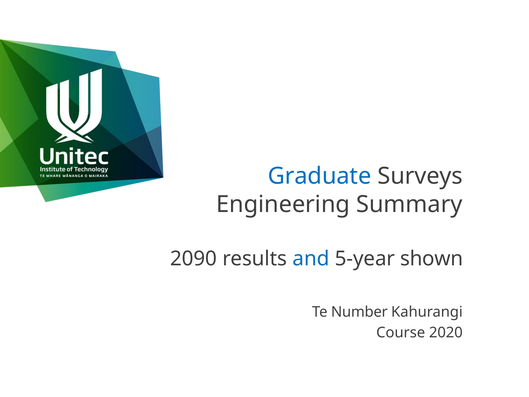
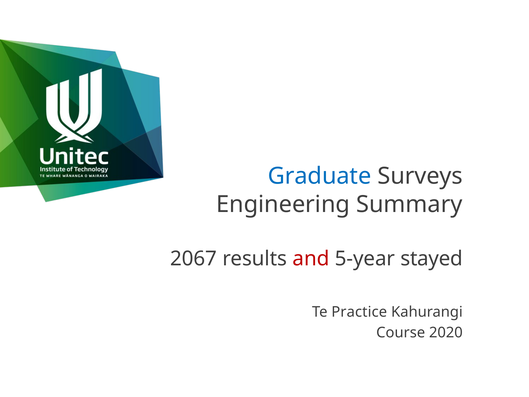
2090: 2090 -> 2067 (194, 259)
and colour: blue -> red (311, 259)
shown: shown -> stayed (432, 259)
Number: Number -> Practice (359, 312)
